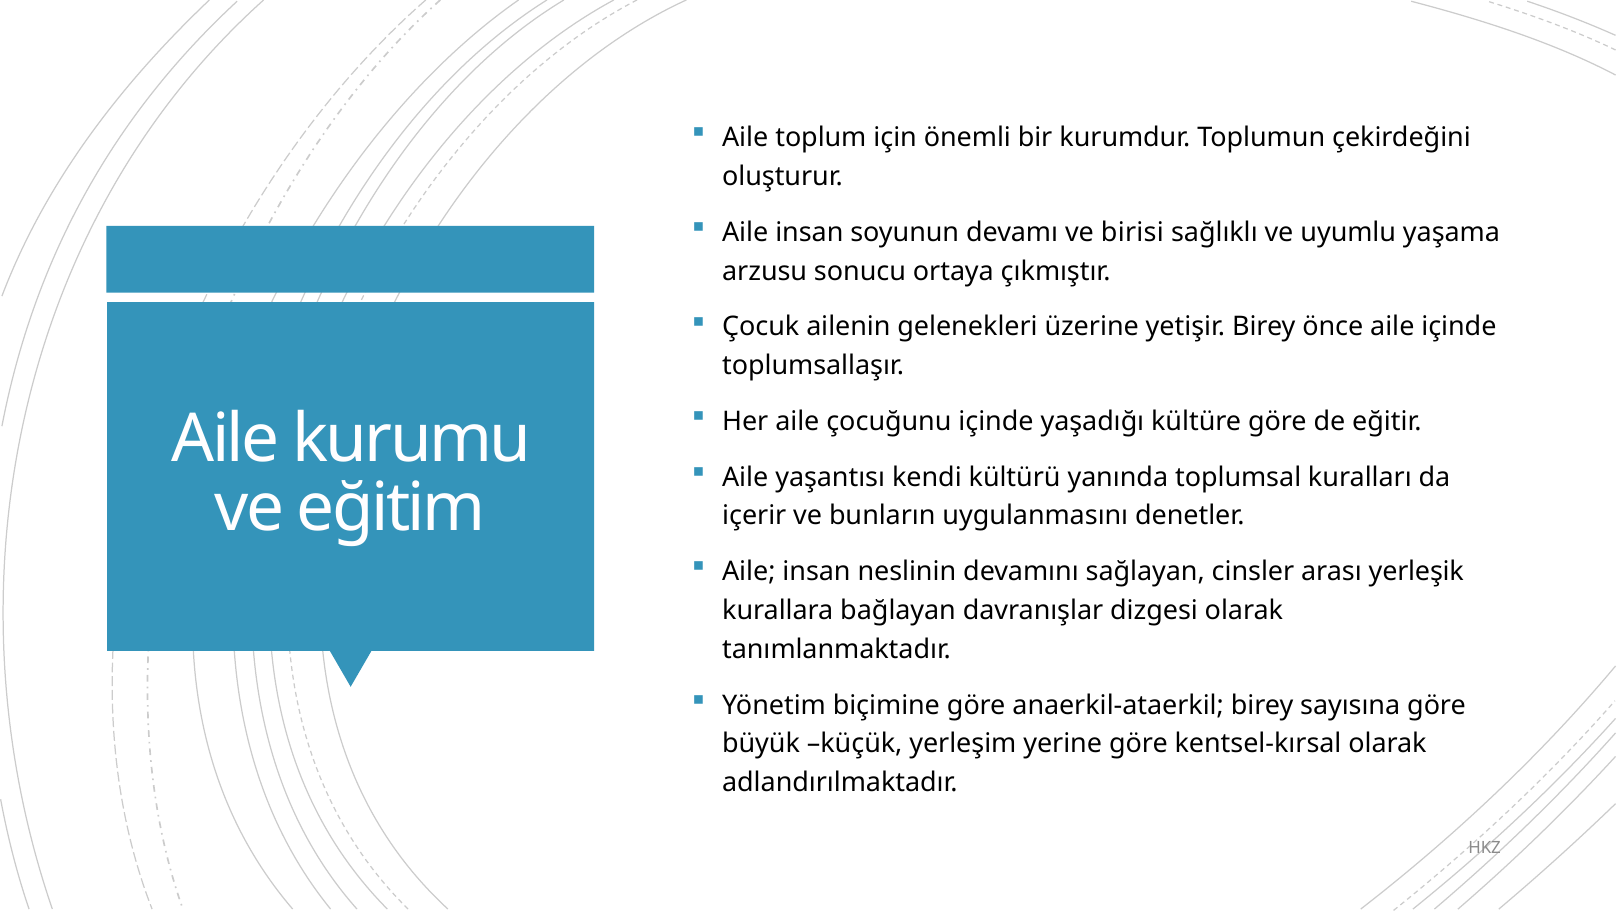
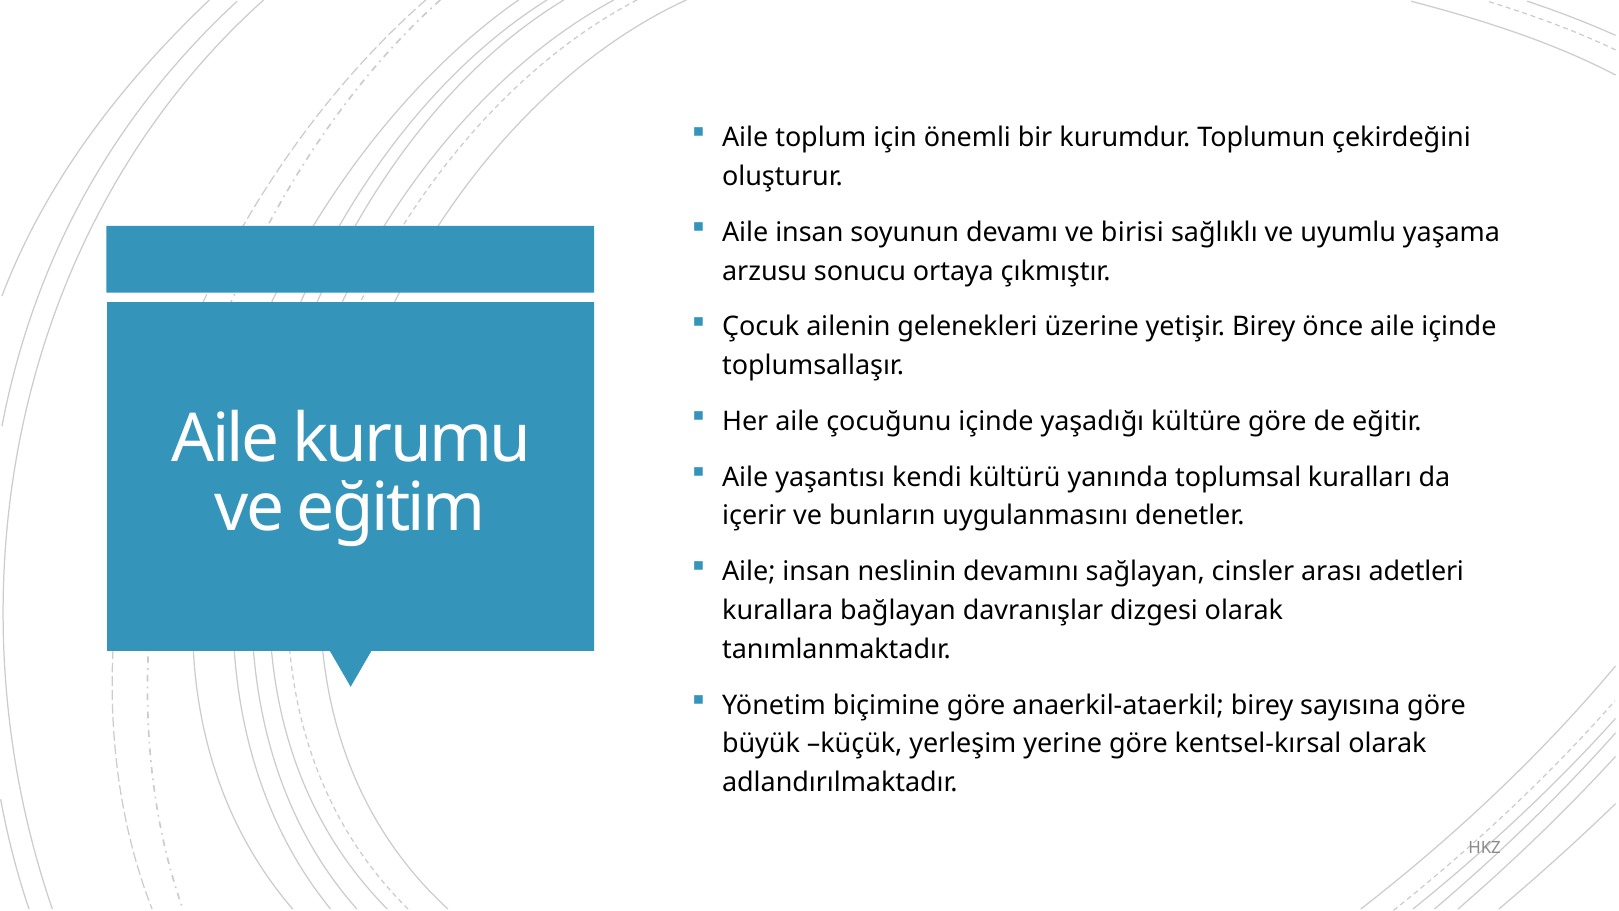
yerleşik: yerleşik -> adetleri (1416, 572)
